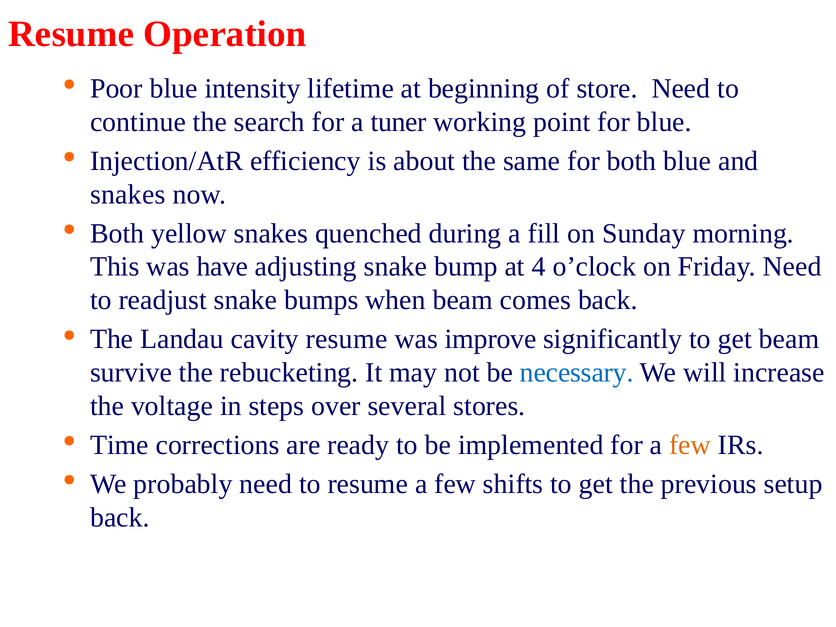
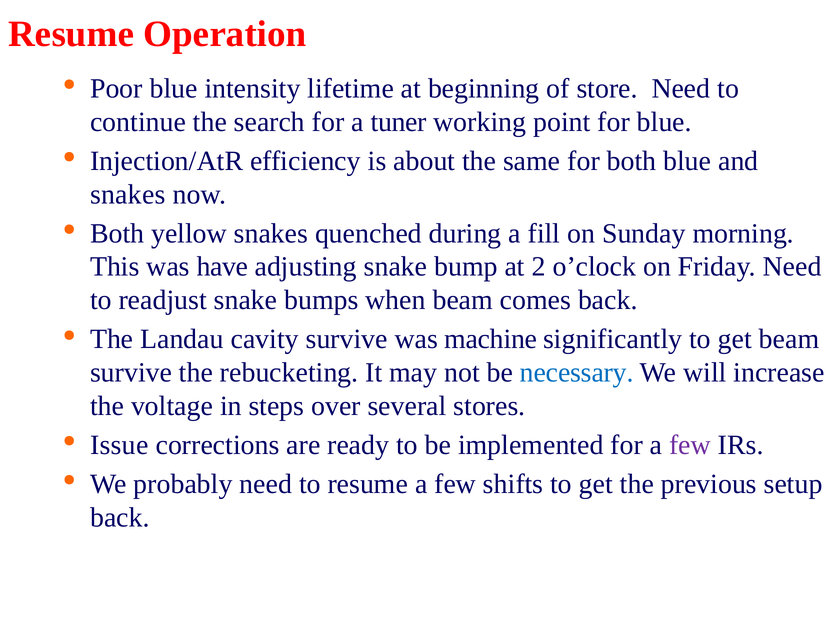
4: 4 -> 2 (539, 267)
cavity resume: resume -> survive (347, 339)
improve: improve -> machine (491, 339)
Time: Time -> Issue (119, 445)
few colour: orange -> purple (690, 445)
